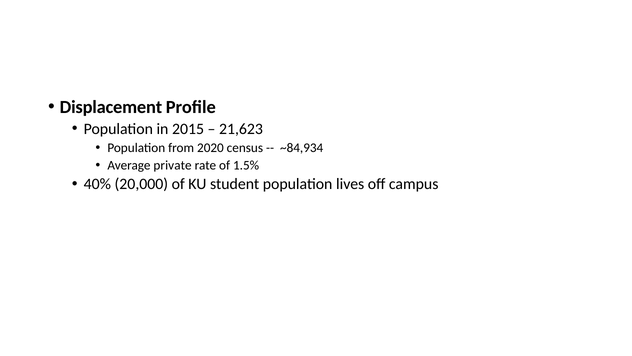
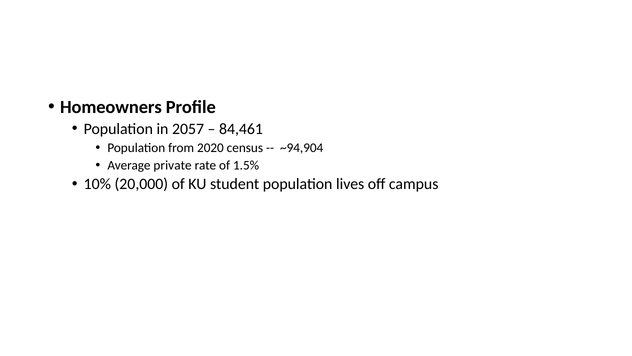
Displacement: Displacement -> Homeowners (111, 107)
2015: 2015 -> 2057 (188, 129)
21,623: 21,623 -> 84,461 (241, 129)
~84,934: ~84,934 -> ~94,904 (302, 148)
40%: 40% -> 10% (97, 184)
